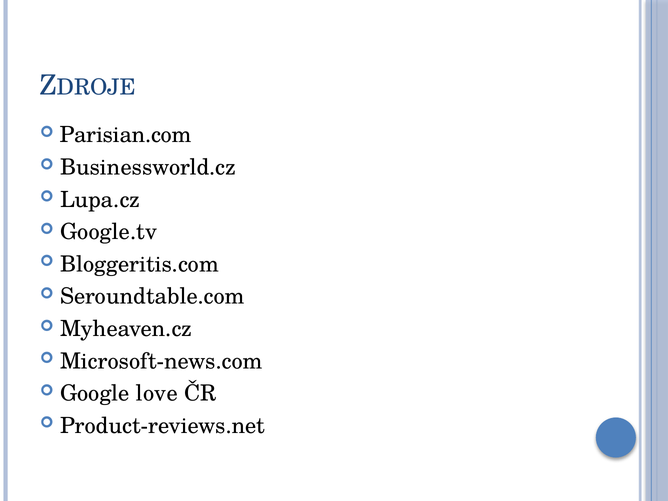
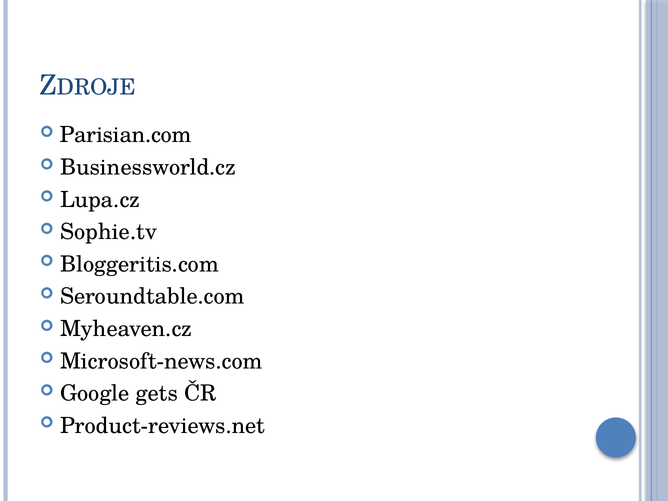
Google.tv: Google.tv -> Sophie.tv (109, 232)
love: love -> gets (157, 393)
